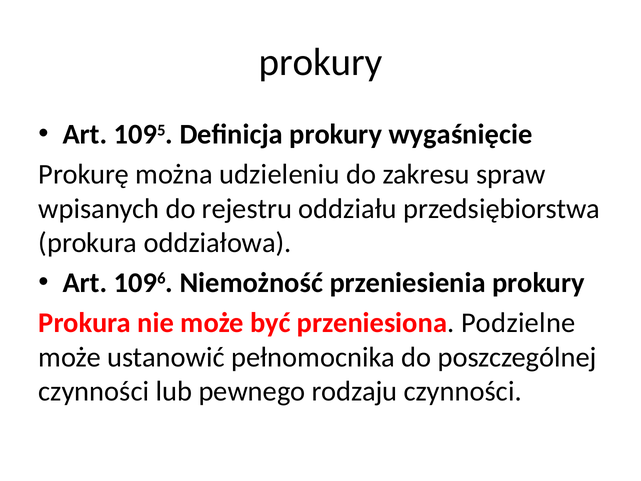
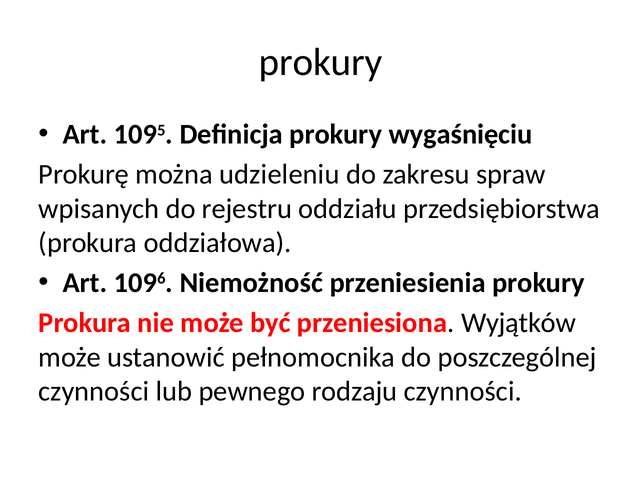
wygaśnięcie: wygaśnięcie -> wygaśnięciu (461, 134)
Podzielne: Podzielne -> Wyjątków (518, 323)
